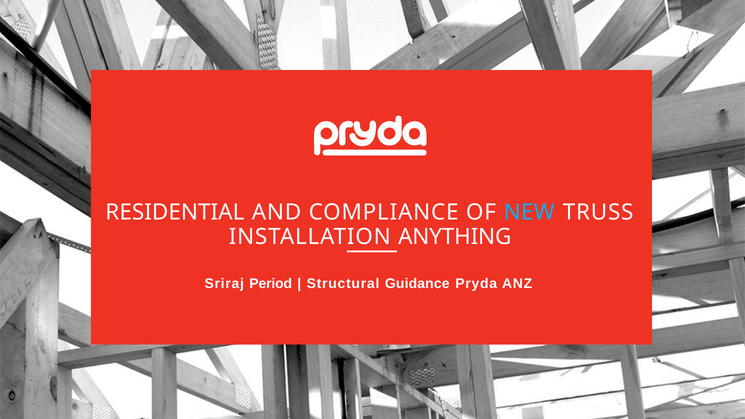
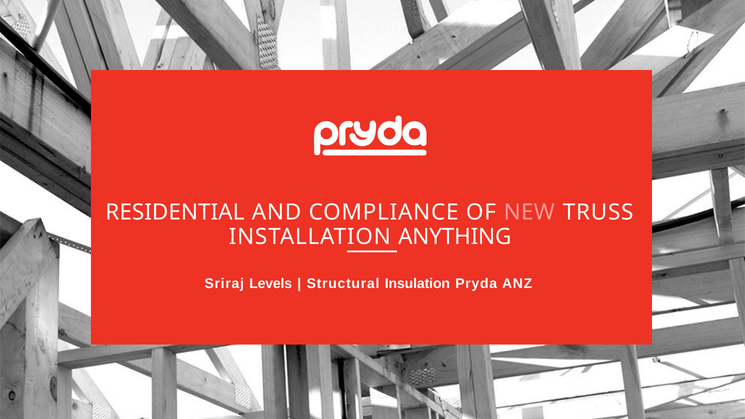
NEW colour: light blue -> pink (529, 212)
Period: Period -> Levels (271, 284)
Guidance: Guidance -> Insulation (417, 284)
